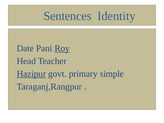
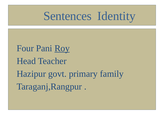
Date: Date -> Four (25, 48)
Hazipur underline: present -> none (31, 74)
simple: simple -> family (112, 74)
